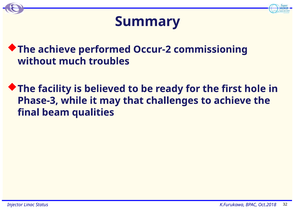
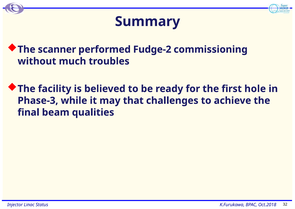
The achieve: achieve -> scanner (57, 49)
Occur-2: Occur-2 -> Fudge-2 (152, 49)
